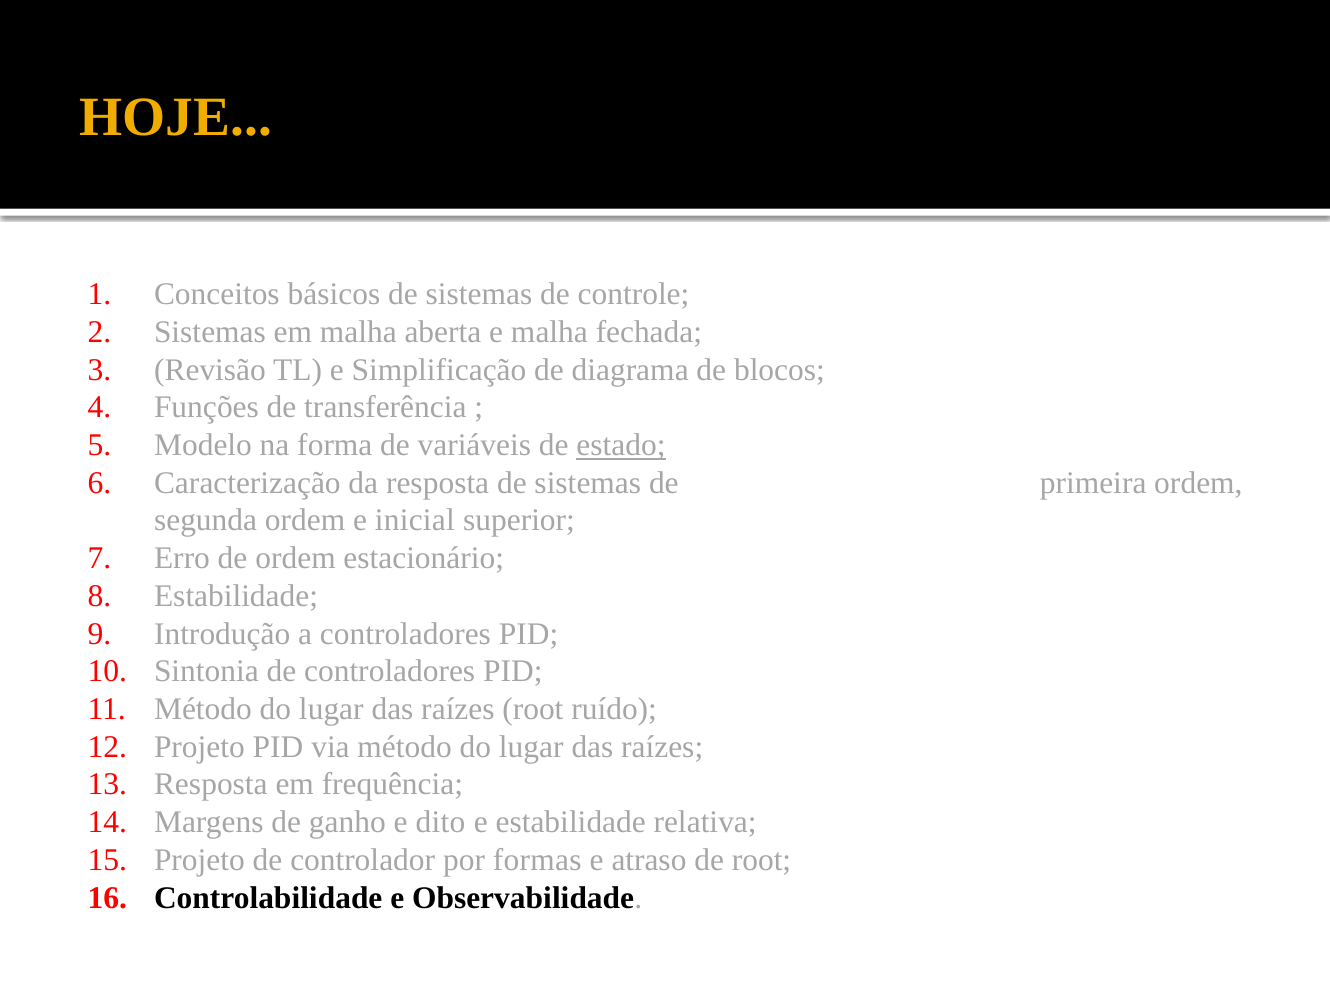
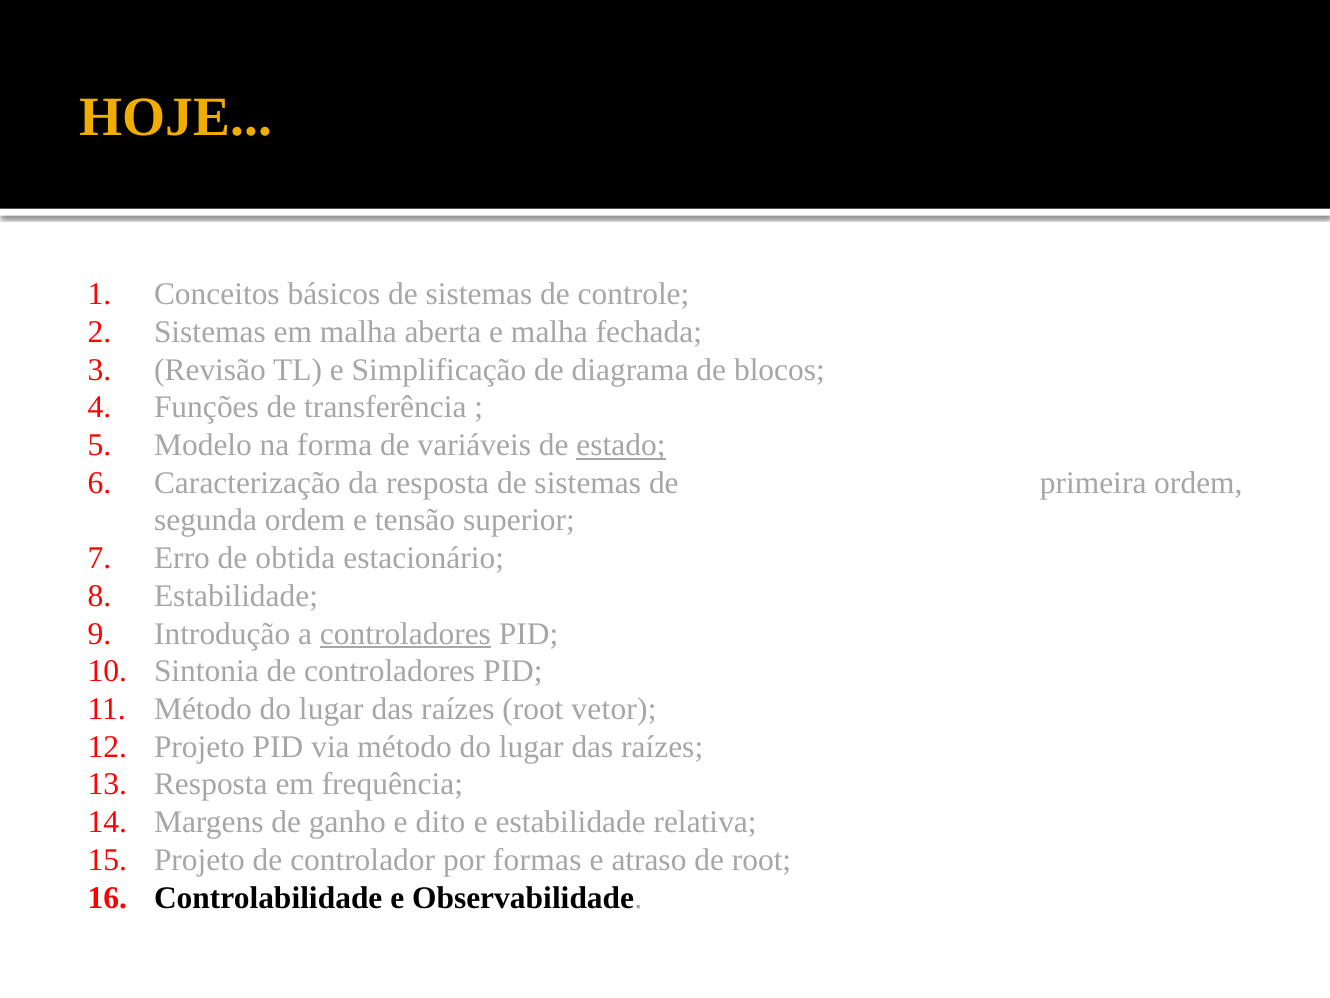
inicial: inicial -> tensão (415, 520)
de ordem: ordem -> obtida (295, 558)
controladores underline: none -> present (405, 633)
ruído: ruído -> vetor (614, 709)
